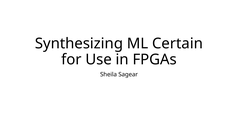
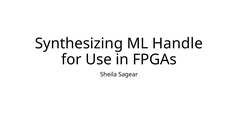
Certain: Certain -> Handle (177, 43)
